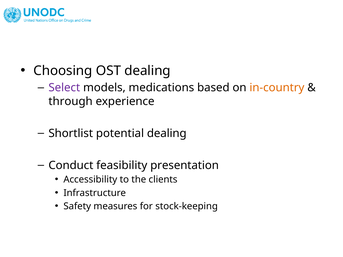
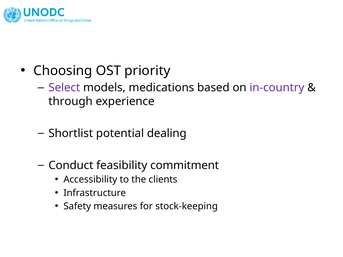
OST dealing: dealing -> priority (148, 71)
in-country colour: orange -> purple (277, 88)
presentation: presentation -> commitment (185, 165)
